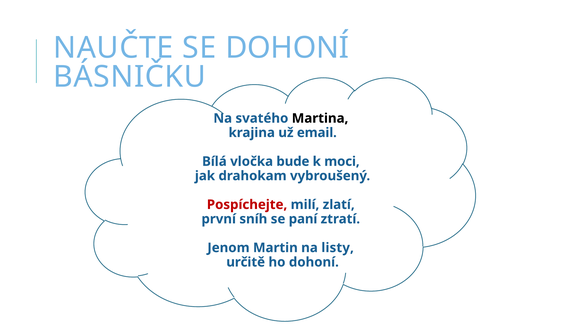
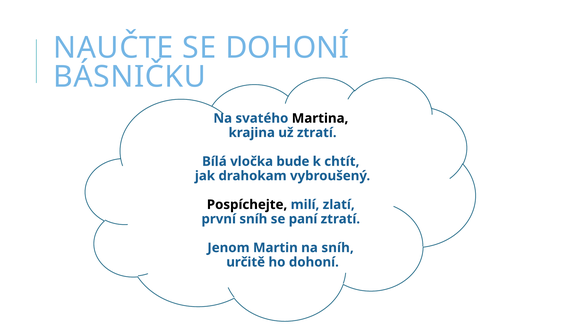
už email: email -> ztratí (317, 133)
moci: moci -> chtít (342, 161)
Pospíchejte colour: red -> black (247, 204)
na listy: listy -> sníh (338, 248)
